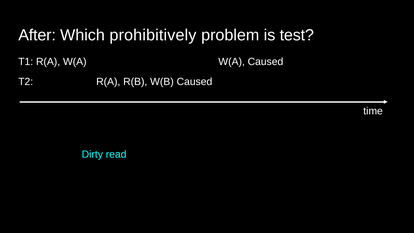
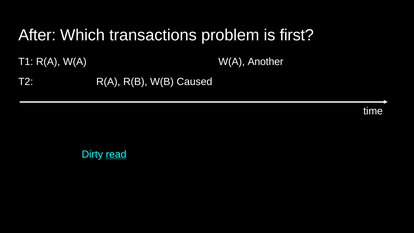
prohibitively: prohibitively -> transactions (153, 35)
test: test -> first (297, 35)
W(A Caused: Caused -> Another (266, 62)
read underline: none -> present (116, 154)
